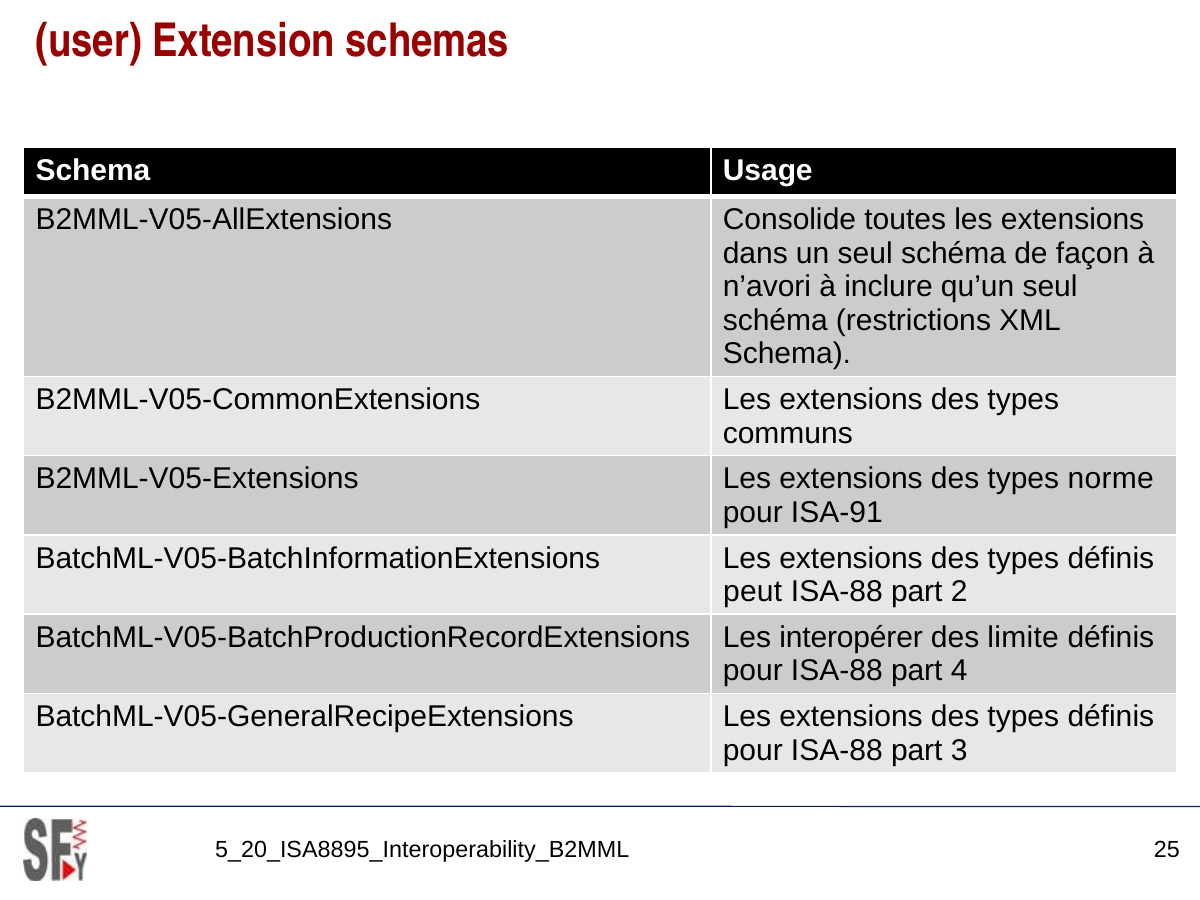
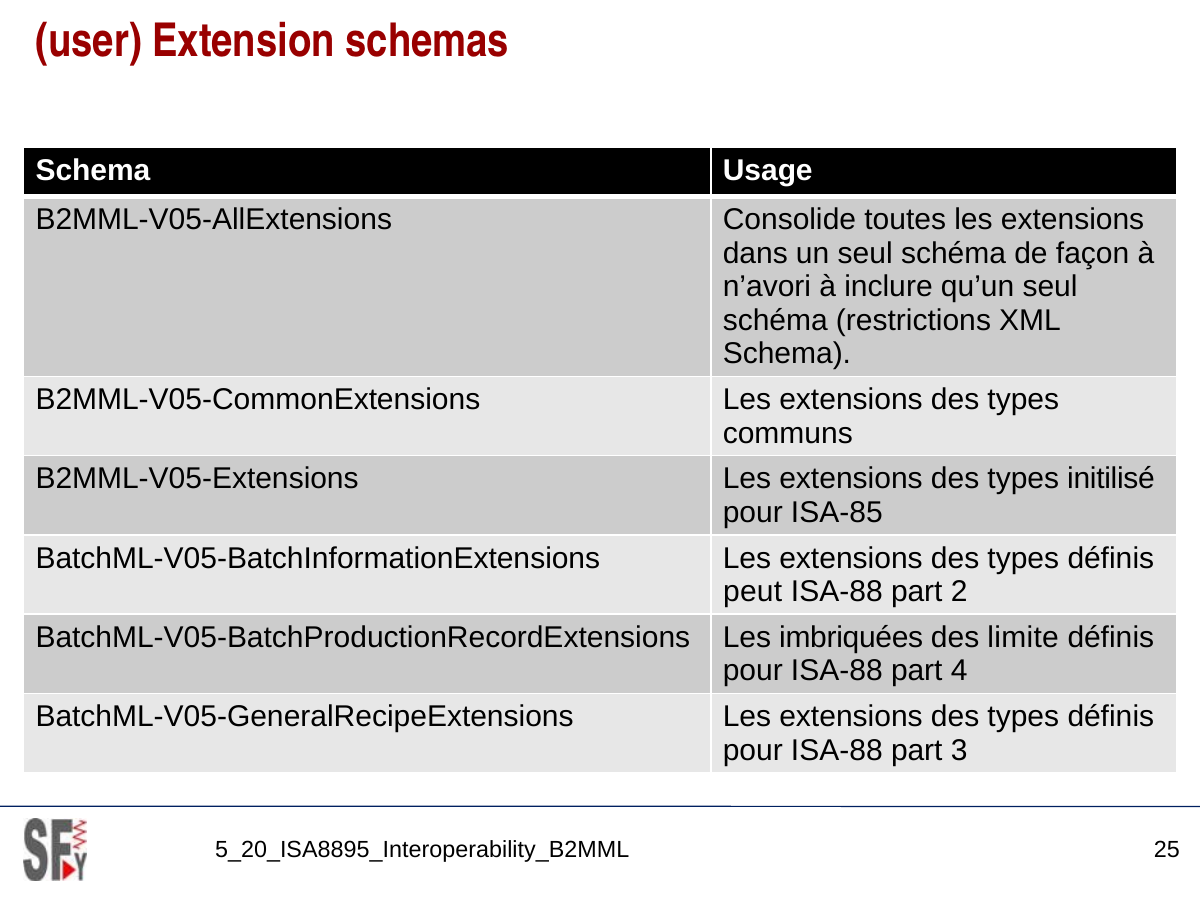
norme: norme -> initilisé (1111, 479)
ISA-91: ISA-91 -> ISA-85 (837, 512)
interopérer: interopérer -> imbriquées (851, 637)
